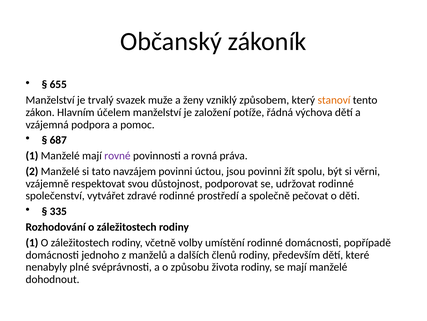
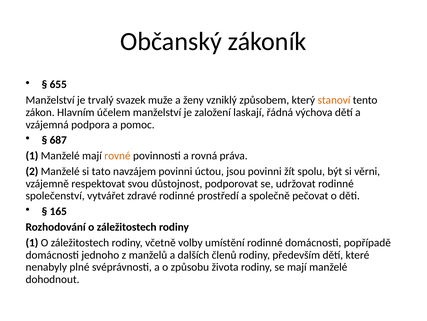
potíže: potíže -> laskají (249, 112)
rovné colour: purple -> orange (117, 156)
335: 335 -> 165 (58, 211)
